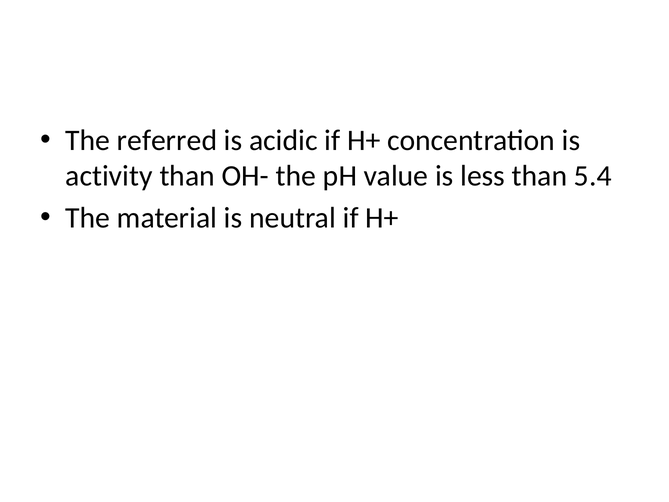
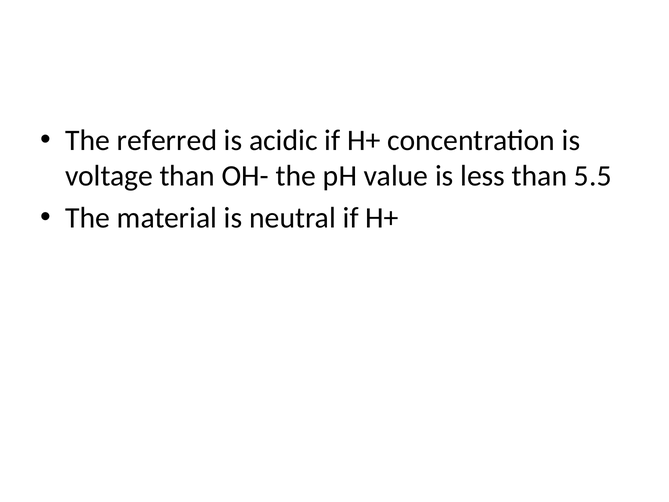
activity: activity -> voltage (109, 176)
5.4: 5.4 -> 5.5 (593, 176)
